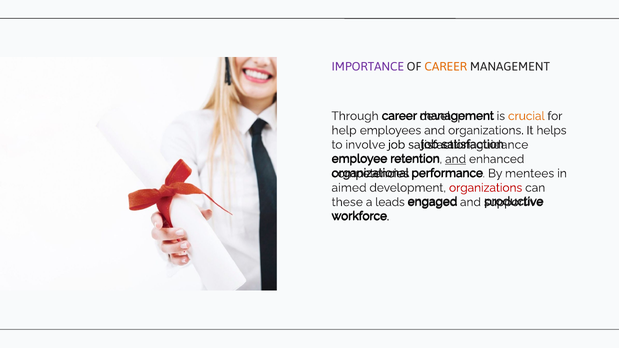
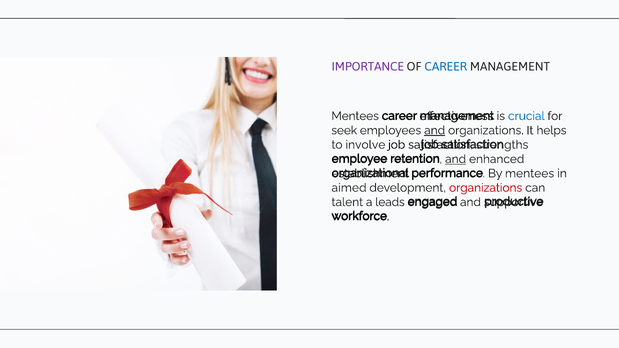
CAREER colour: orange -> blue (446, 67)
Through: Through -> Mentees (355, 116)
career development: development -> eﬀectiveness (457, 116)
crucial colour: orange -> blue (526, 116)
help: help -> seek (344, 130)
and underline: none -> present (435, 130)
guidance: guidance -> strengths (502, 145)
competencies: competencies -> establishment (370, 173)
these: these -> talent (347, 202)
